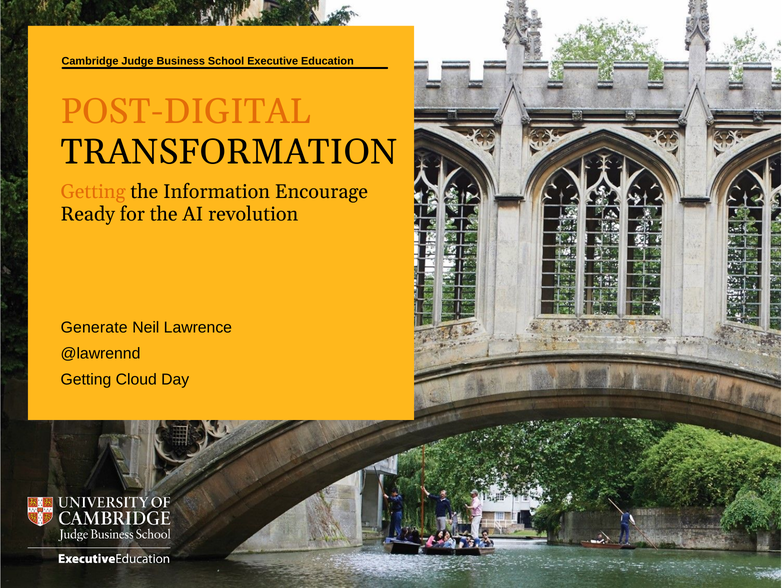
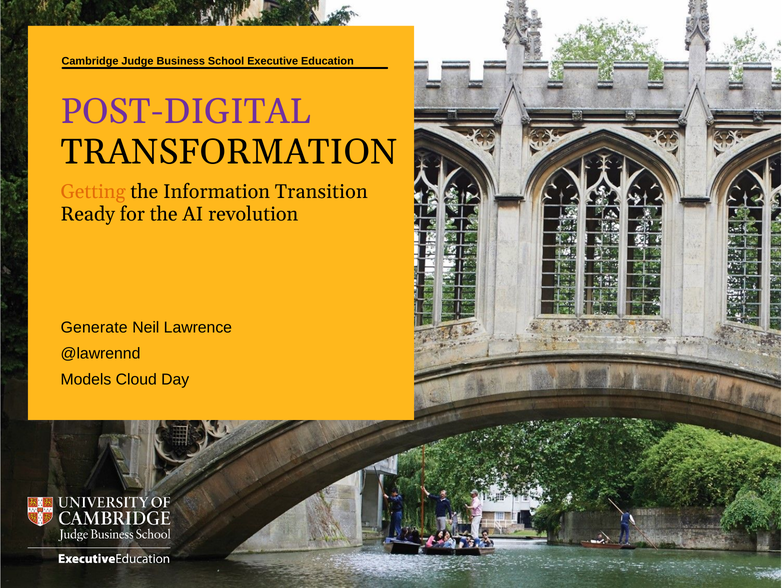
POST-DIGITAL colour: orange -> purple (186, 112)
Encourage: Encourage -> Transition (321, 191)
Getting: Getting -> Models (86, 380)
